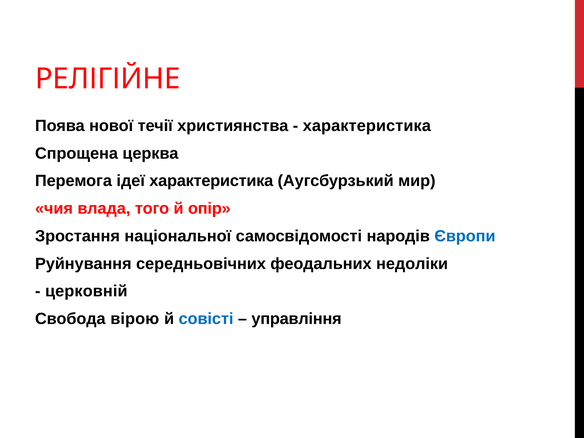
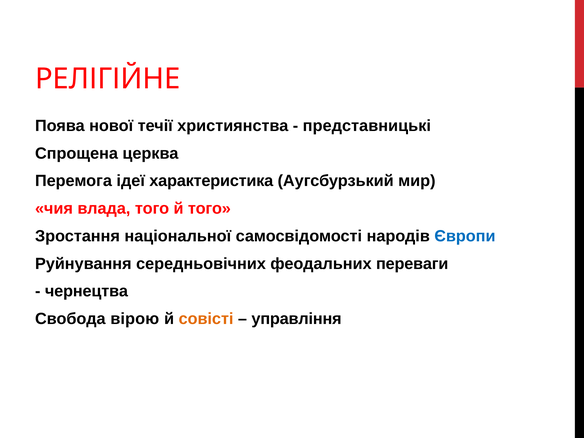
характеристика: характеристика -> представницькі (367, 126)
й опір: опір -> того (209, 208)
недоліки: недоліки -> переваги (412, 264)
церковній: церковній -> чернецтва (86, 291)
совісті colour: blue -> orange (206, 319)
